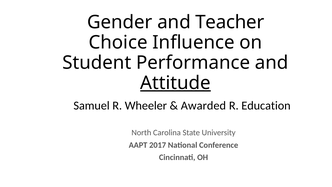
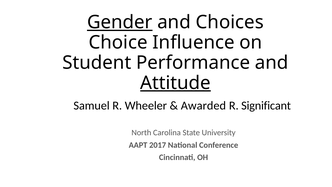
Gender underline: none -> present (120, 22)
Teacher: Teacher -> Choices (230, 22)
Education: Education -> Significant (266, 105)
